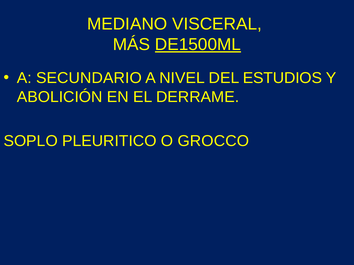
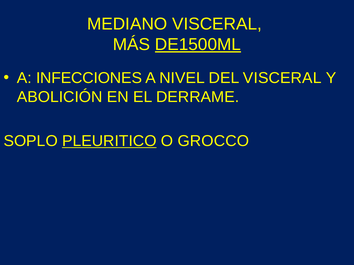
SECUNDARIO: SECUNDARIO -> INFECCIONES (89, 78)
DEL ESTUDIOS: ESTUDIOS -> VISCERAL (282, 78)
PLEURITICO underline: none -> present (109, 141)
